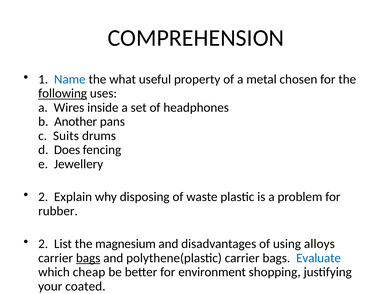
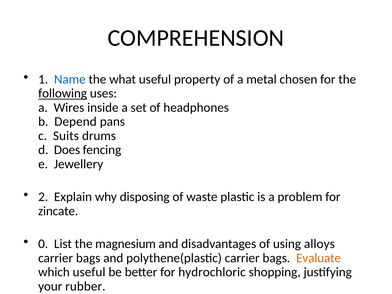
Another: Another -> Depend (76, 122)
rubber: rubber -> zincate (58, 211)
2: 2 -> 0 (43, 244)
bags underline: present -> none (88, 258)
Evaluate colour: blue -> orange (319, 258)
which cheap: cheap -> useful (89, 272)
environment: environment -> hydrochloric (212, 272)
coated: coated -> rubber (85, 286)
